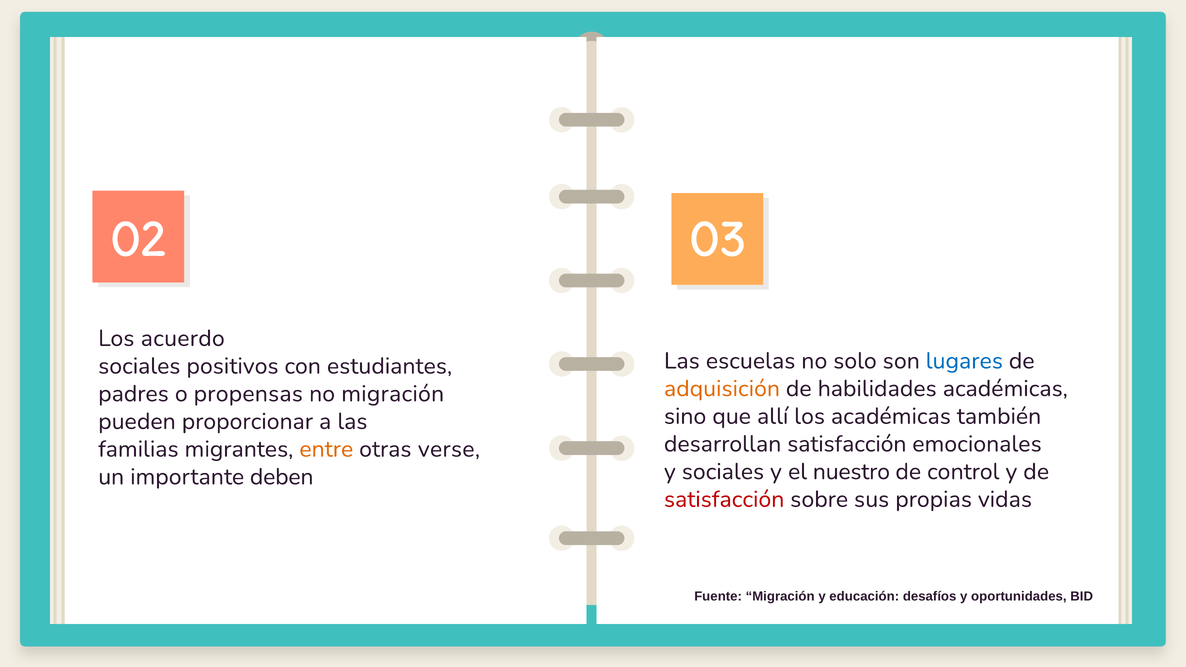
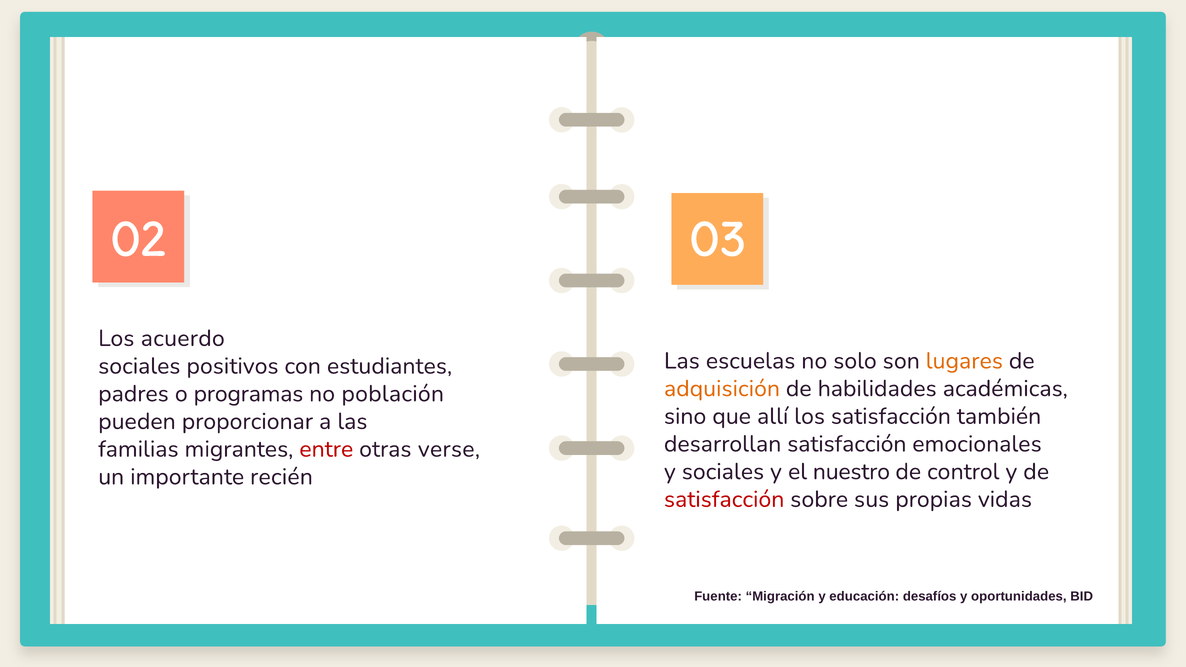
lugares colour: blue -> orange (964, 361)
propensas: propensas -> programas (248, 394)
no migración: migración -> población (393, 394)
los académicas: académicas -> satisfacción (891, 416)
entre colour: orange -> red (326, 449)
deben: deben -> recién (281, 477)
